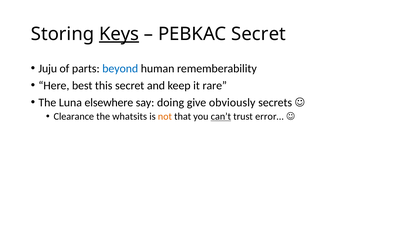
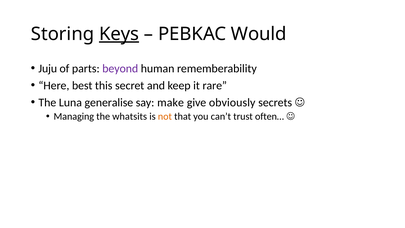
PEBKAC Secret: Secret -> Would (259, 34)
beyond colour: blue -> purple (120, 68)
elsewhere: elsewhere -> generalise (109, 102)
doing: doing -> make (171, 102)
Clearance: Clearance -> Managing (74, 116)
can’t underline: present -> none (221, 116)
error…: error… -> often… (269, 116)
